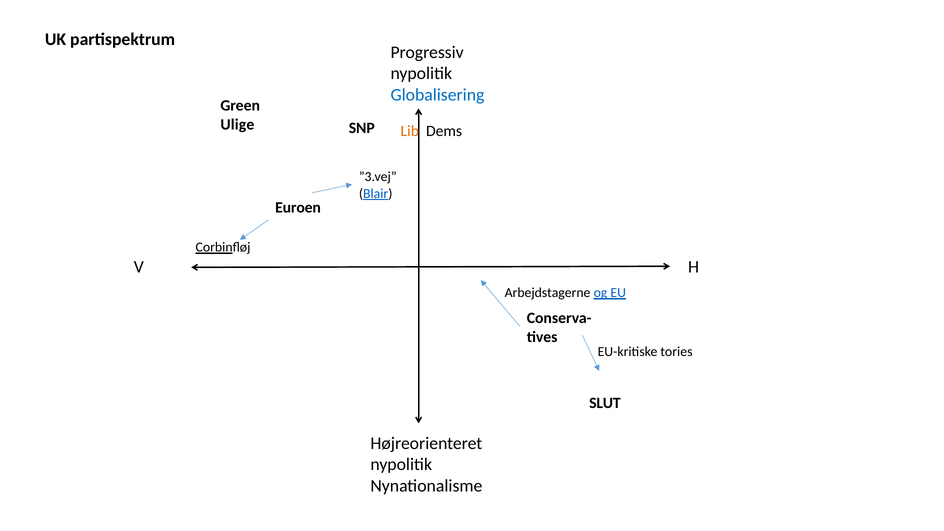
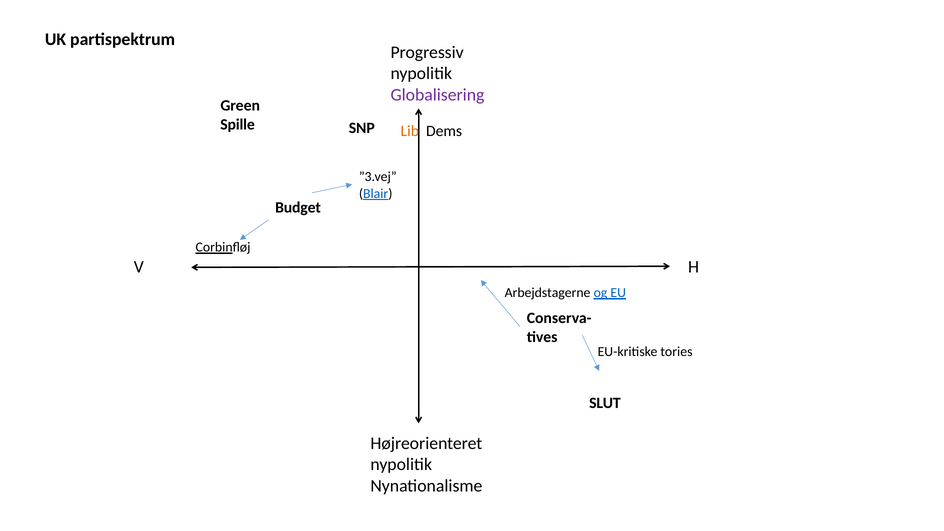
Globalisering colour: blue -> purple (437, 95)
Ulige: Ulige -> Spille (238, 124)
Euroen: Euroen -> Budget (298, 208)
